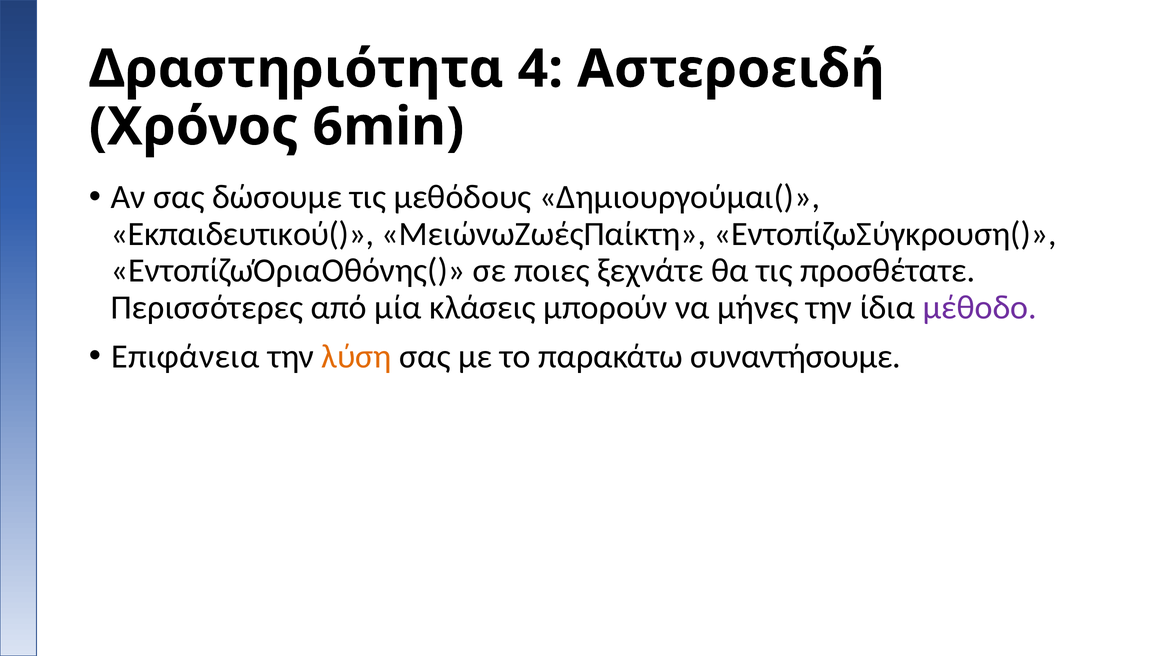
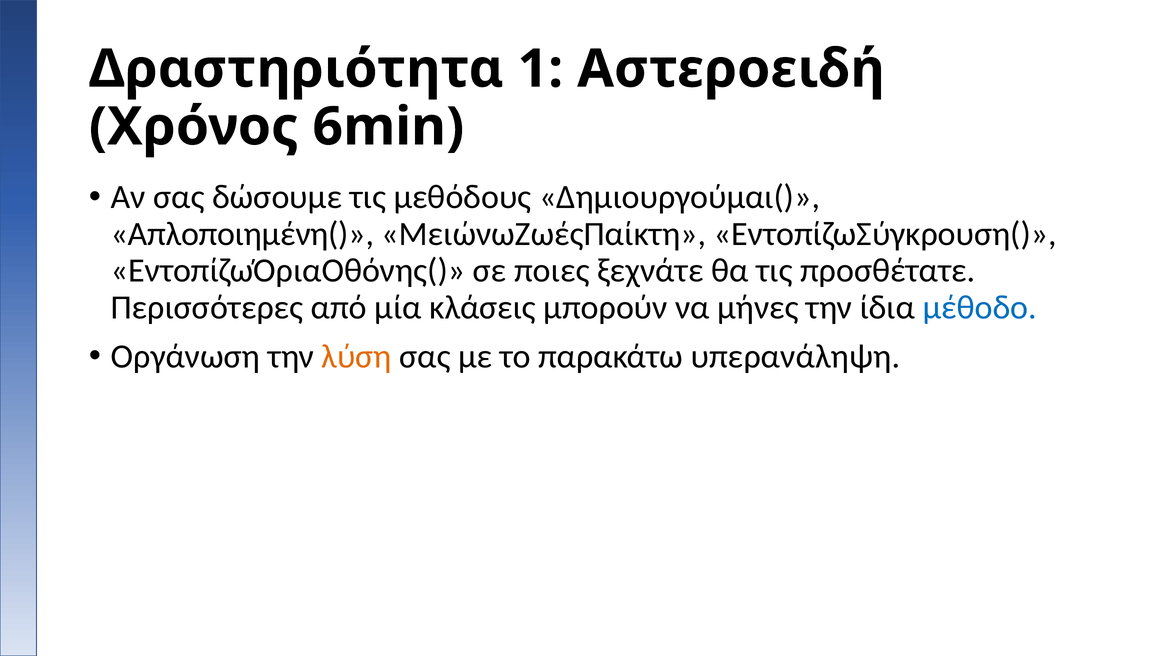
4: 4 -> 1 (540, 69)
Εκπαιδευτικού(: Εκπαιδευτικού( -> Απλοποιημένη( (242, 234)
μέθοδο colour: purple -> blue (980, 307)
Επιφάνεια: Επιφάνεια -> Οργάνωση (185, 356)
συναντήσουμε: συναντήσουμε -> υπερανάληψη (795, 356)
